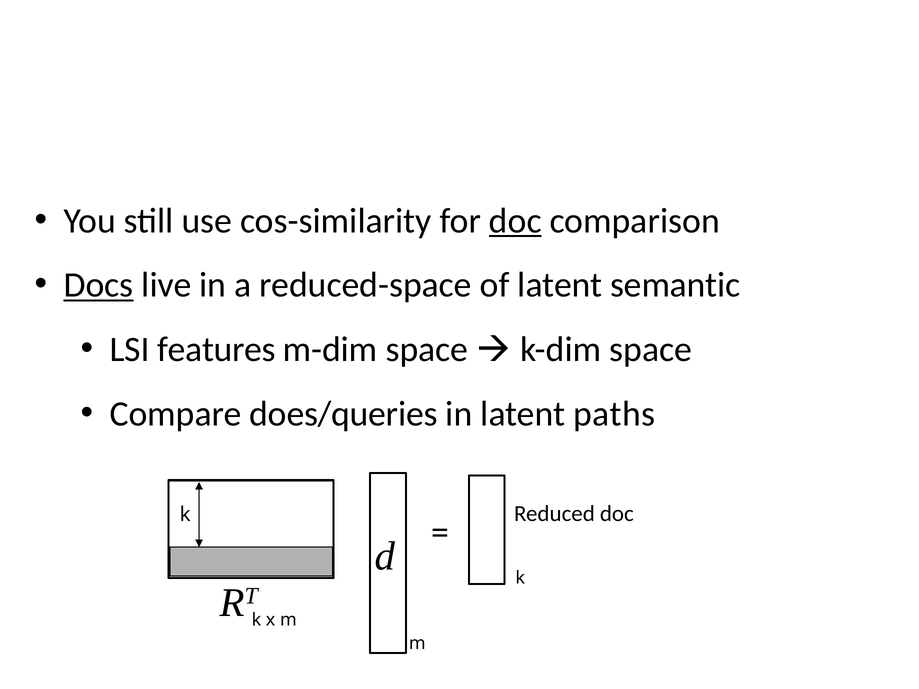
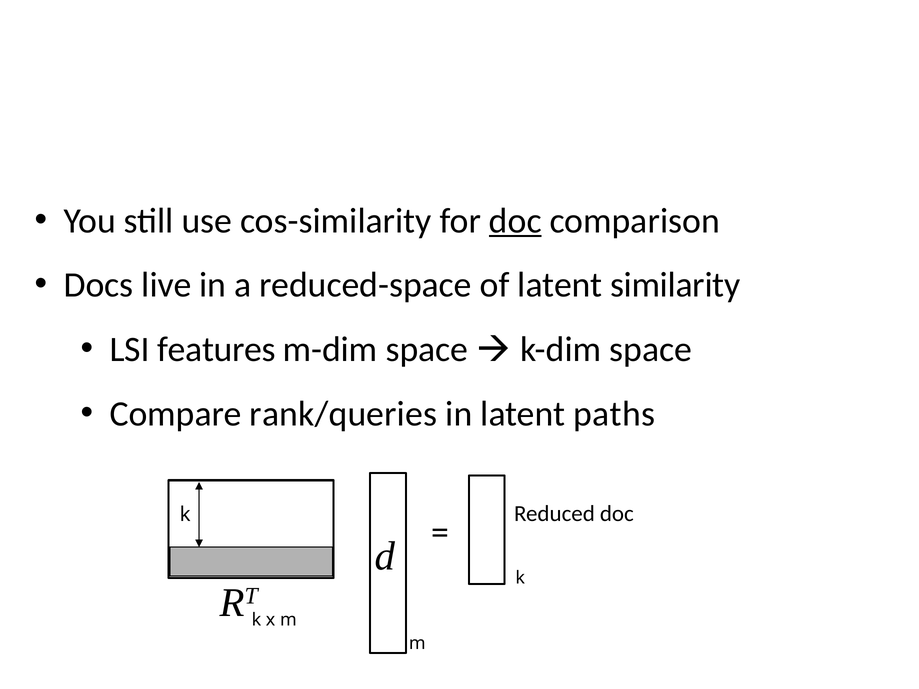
Docs underline: present -> none (98, 285)
semantic: semantic -> similarity (675, 285)
does/queries: does/queries -> rank/queries (343, 414)
